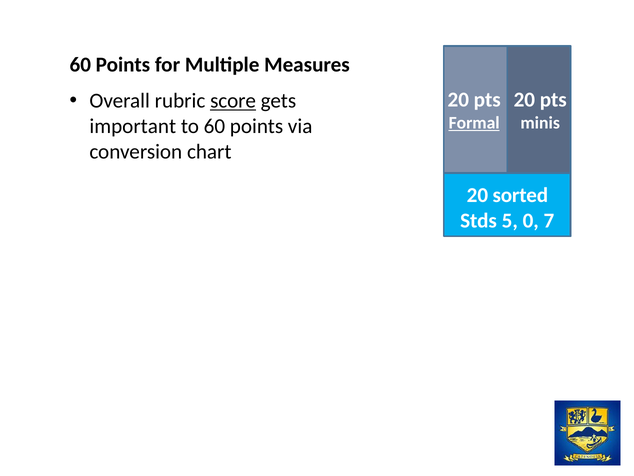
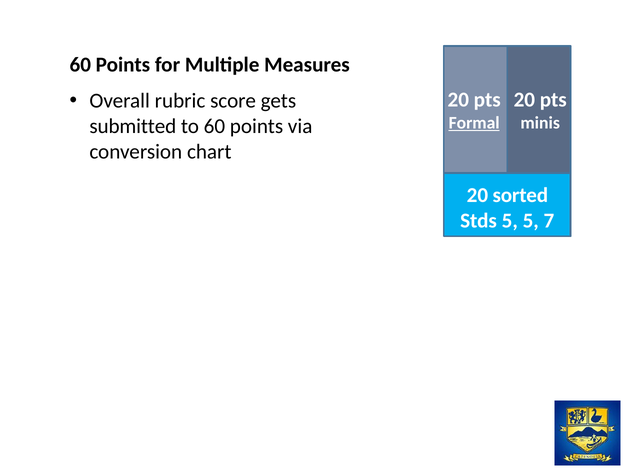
score underline: present -> none (233, 101)
important: important -> submitted (133, 126)
5 0: 0 -> 5 (531, 221)
